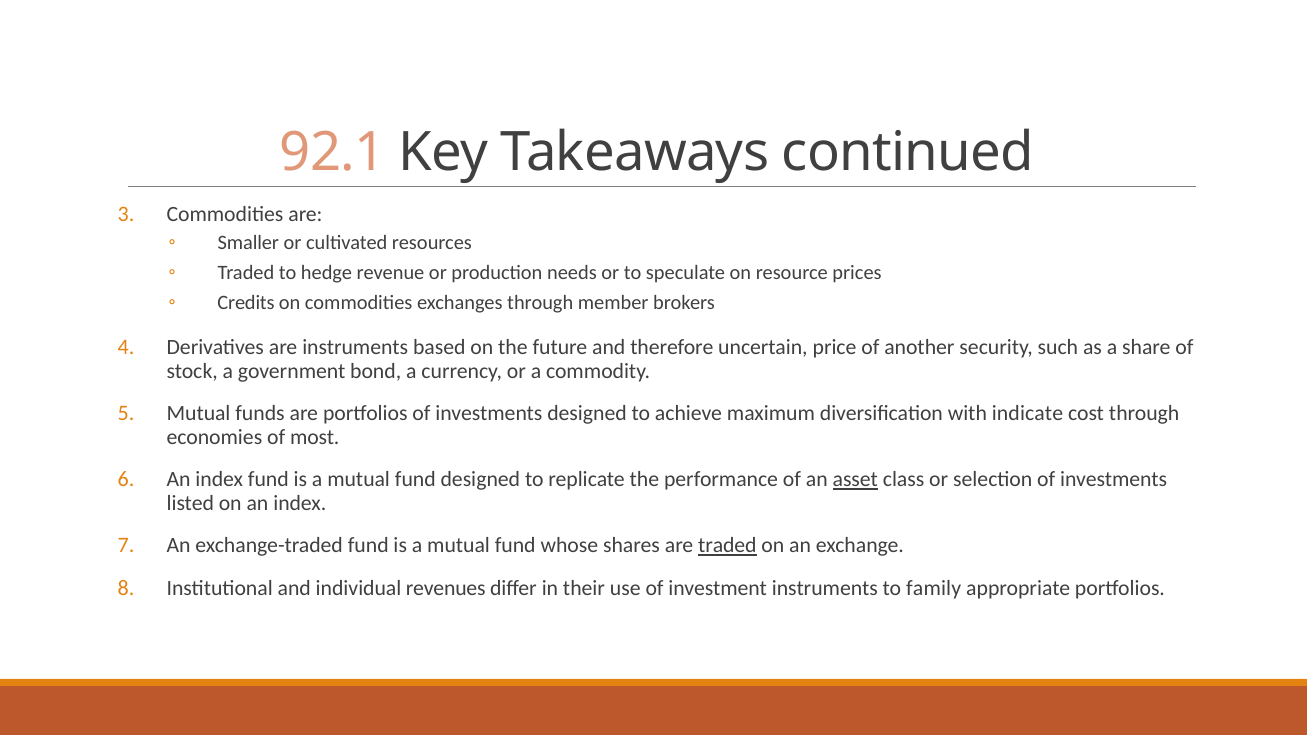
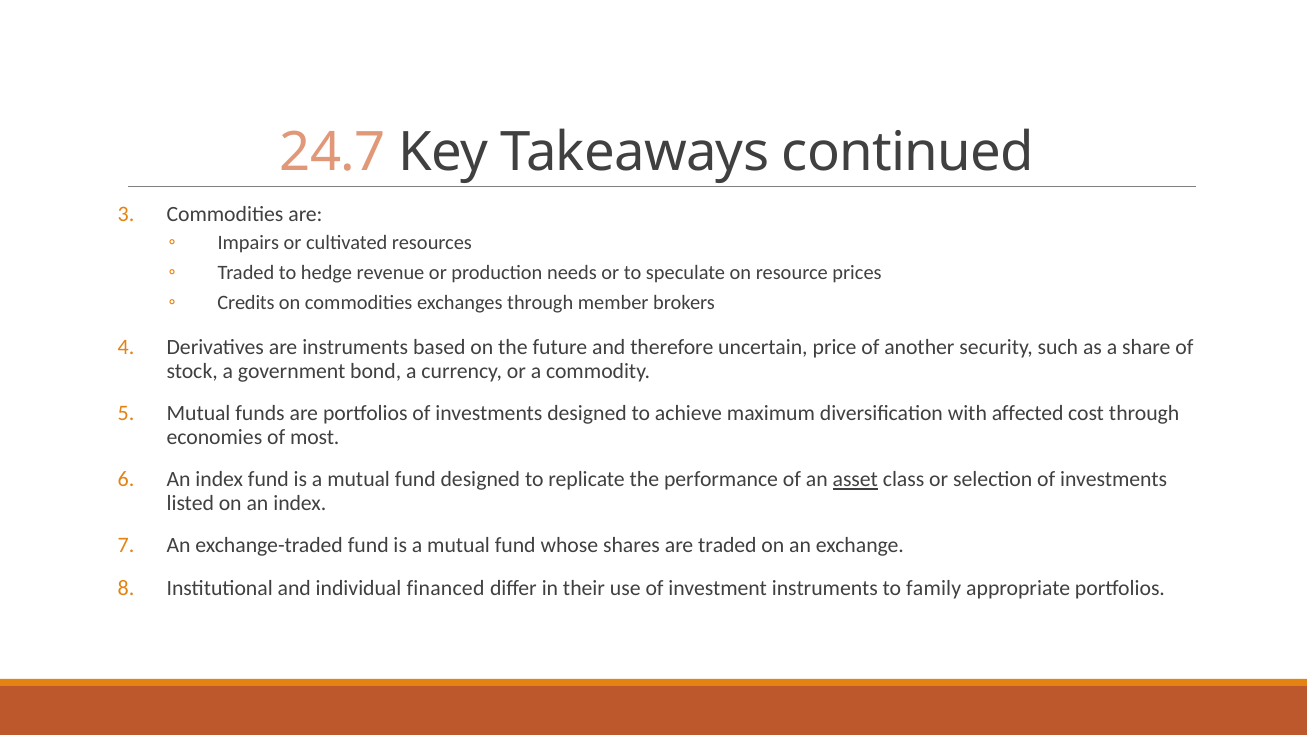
92.1: 92.1 -> 24.7 (333, 152)
Smaller: Smaller -> Impairs (248, 243)
indicate: indicate -> affected (1028, 414)
traded underline: present -> none (727, 546)
revenues: revenues -> financed (446, 588)
